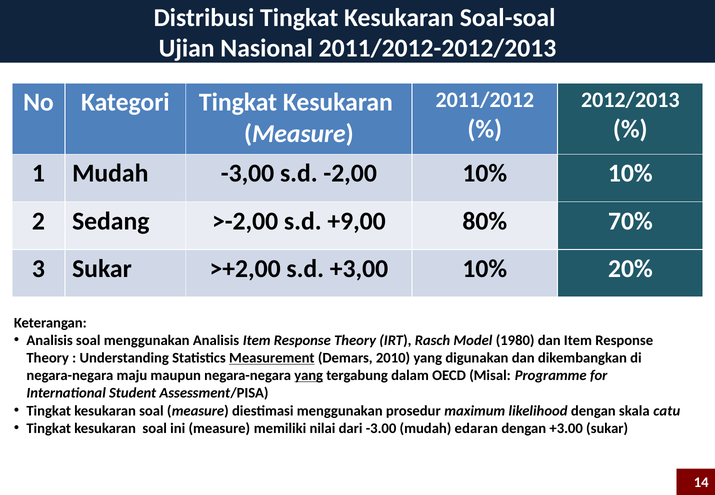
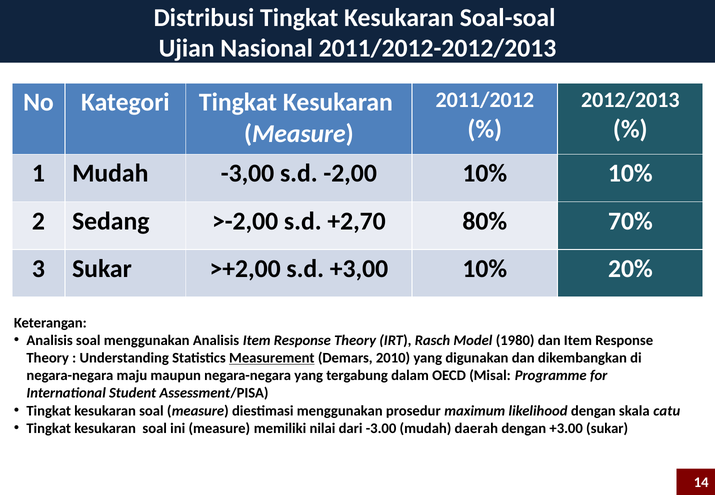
+9,00: +9,00 -> +2,70 (357, 221)
yang underline: present -> none (309, 375)
edaran: edaran -> daerah (476, 428)
